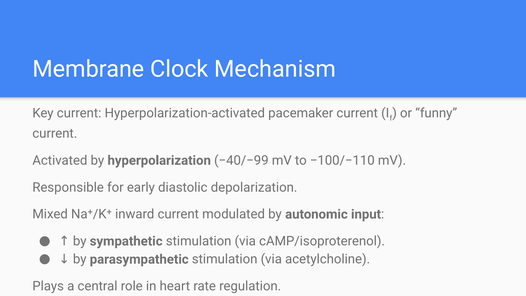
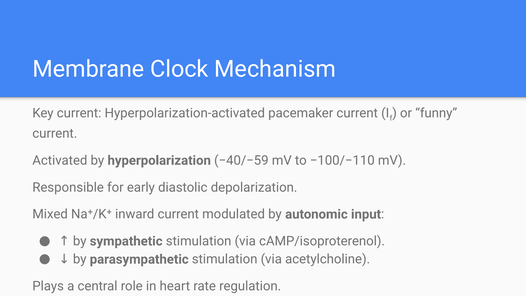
−40/−99: −40/−99 -> −40/−59 (241, 160)
